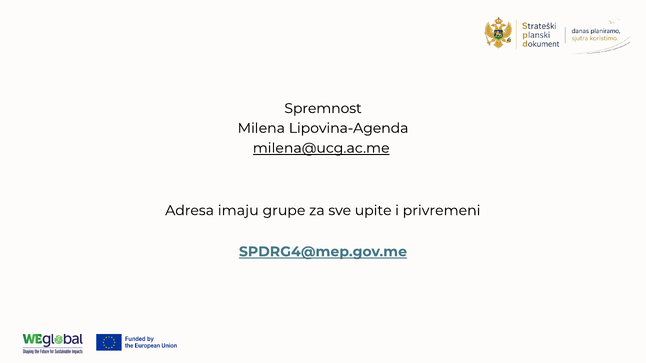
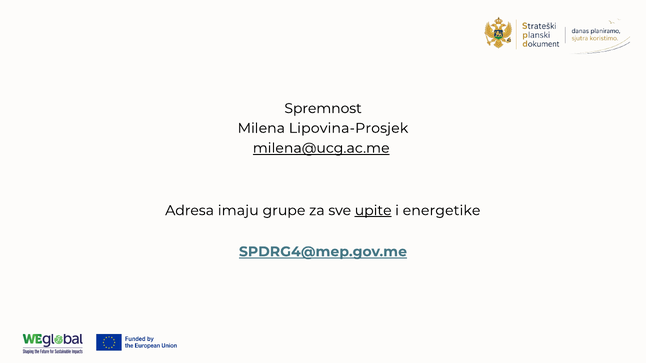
Lipovina-Agenda: Lipovina-Agenda -> Lipovina-Prosjek (348, 128)
upite underline: none -> present (373, 211)
privremeni: privremeni -> energetike (442, 211)
